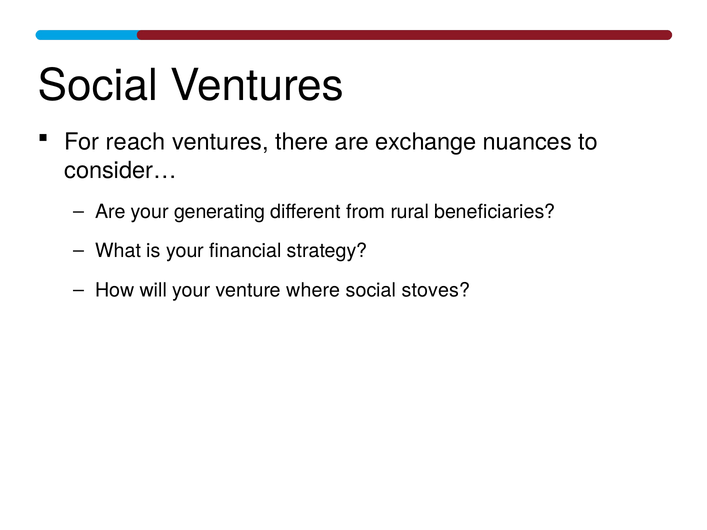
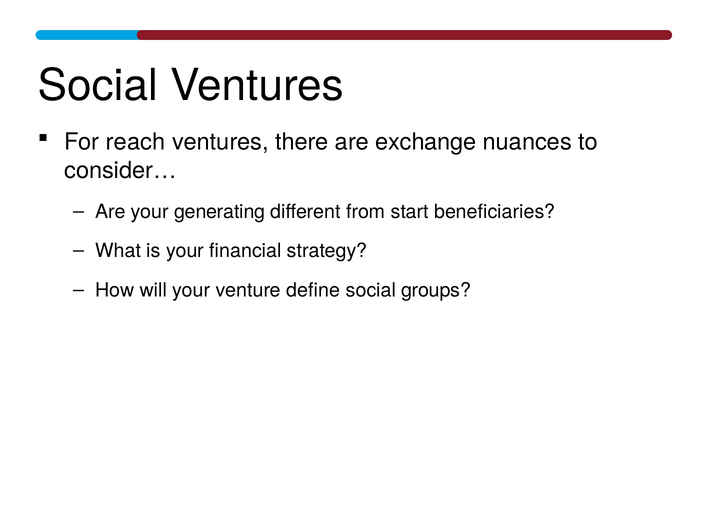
rural: rural -> start (410, 212)
where: where -> define (313, 290)
stoves: stoves -> groups (436, 290)
